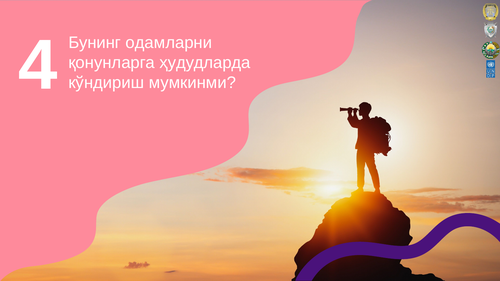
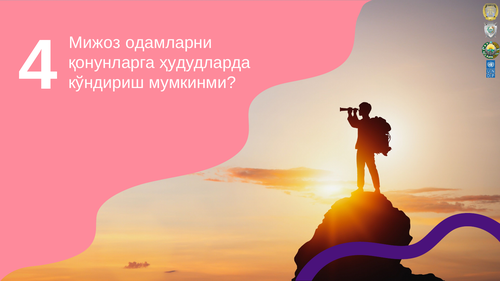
Бунинг: Бунинг -> Мижoз (95, 43)
